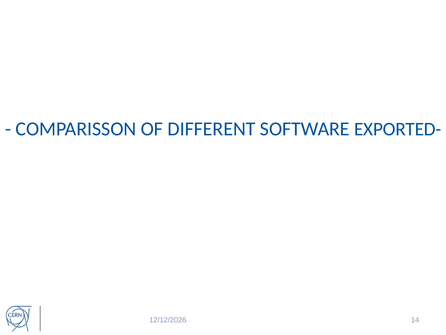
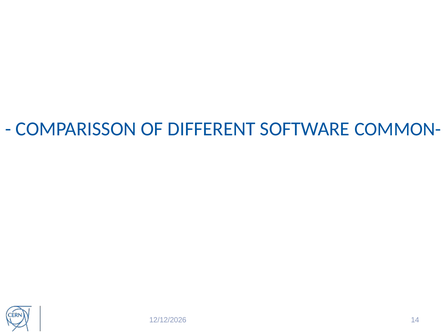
EXPORTED-: EXPORTED- -> COMMON- (398, 129)
